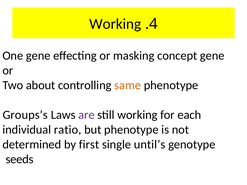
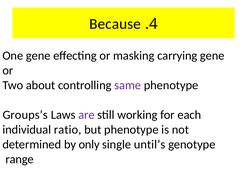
Working: Working -> Because (115, 24)
concept: concept -> carrying (177, 56)
same colour: orange -> purple (128, 85)
first: first -> only (89, 145)
seeds: seeds -> range (20, 160)
